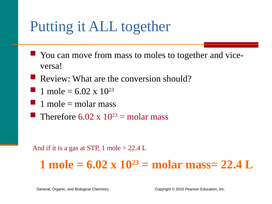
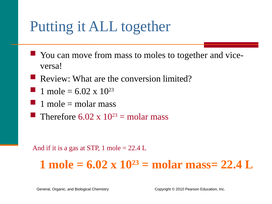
should: should -> limited (177, 79)
